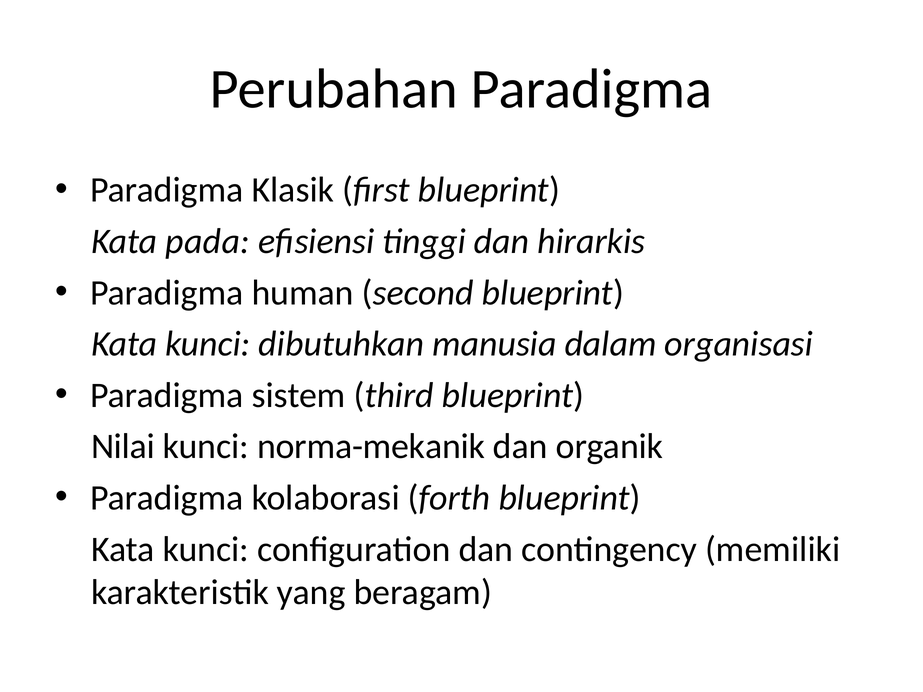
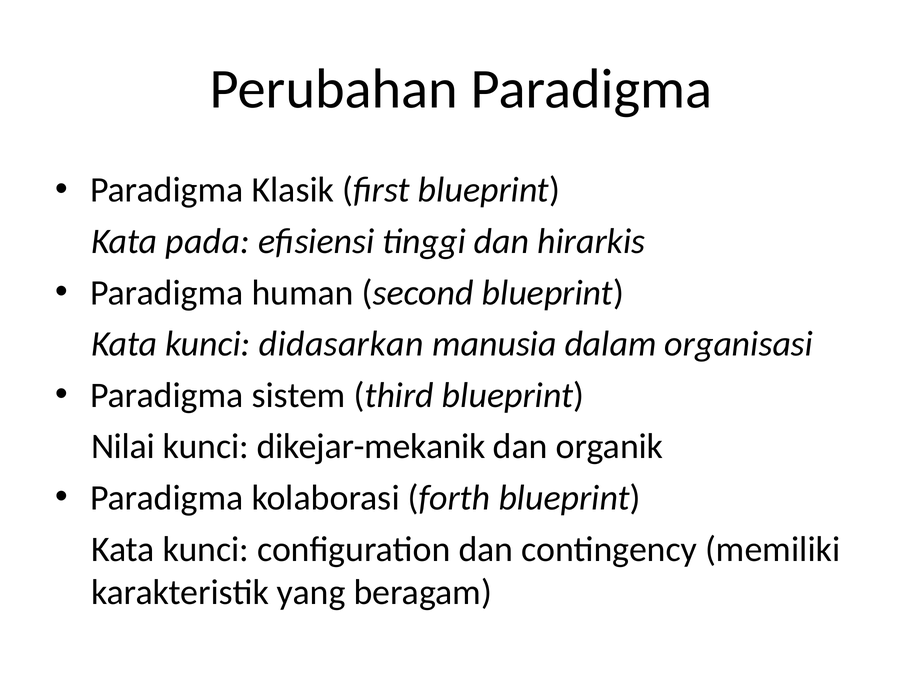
dibutuhkan: dibutuhkan -> didasarkan (341, 344)
norma-mekanik: norma-mekanik -> dikejar-mekanik (371, 447)
